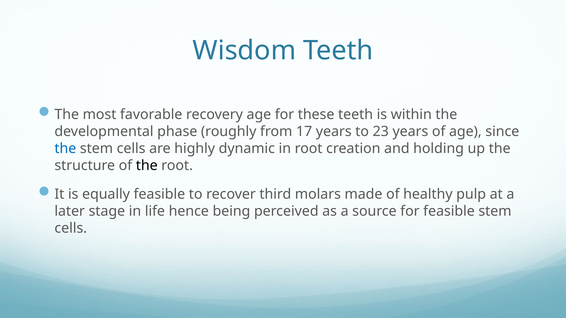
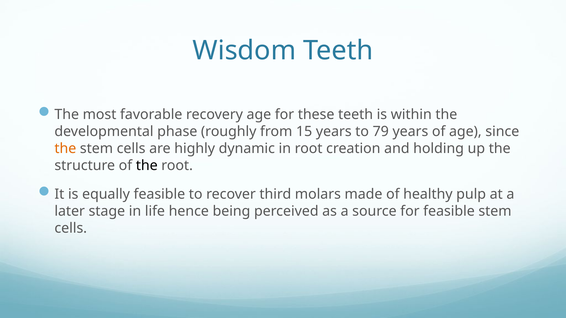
17: 17 -> 15 (304, 132)
23: 23 -> 79 (381, 132)
the colour: blue -> orange (65, 149)
